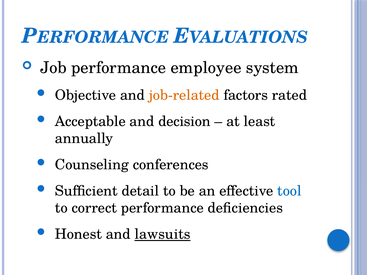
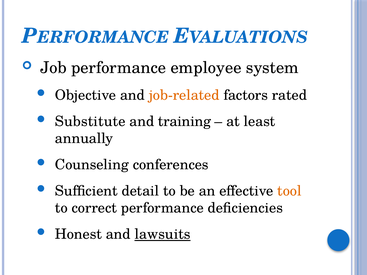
Acceptable: Acceptable -> Substitute (90, 121)
decision: decision -> training (184, 121)
tool colour: blue -> orange (289, 191)
